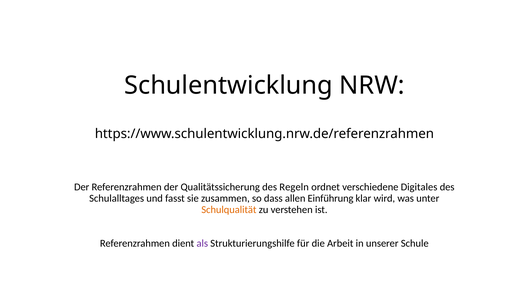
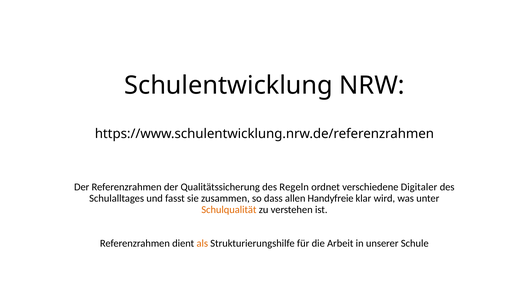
Digitales: Digitales -> Digitaler (419, 187)
Einführung: Einführung -> Handyfreie (331, 198)
als colour: purple -> orange (202, 243)
